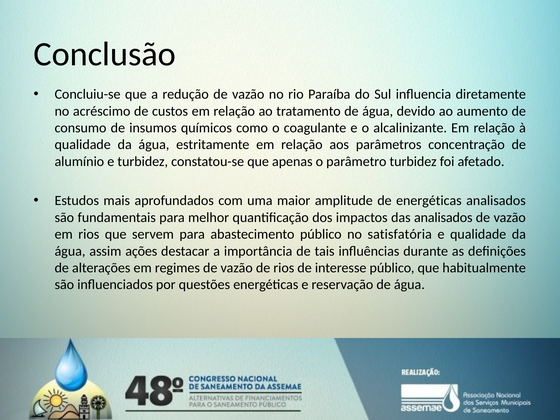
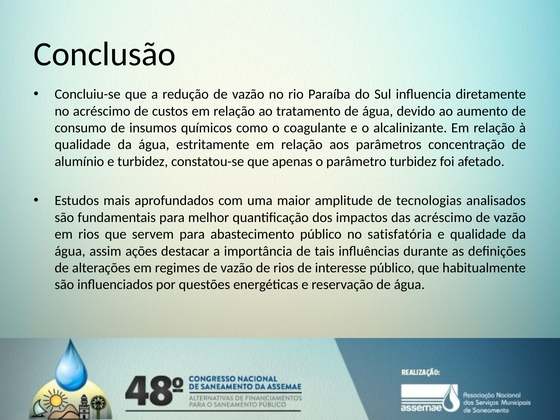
de energéticas: energéticas -> tecnologias (429, 201)
das analisados: analisados -> acréscimo (443, 217)
